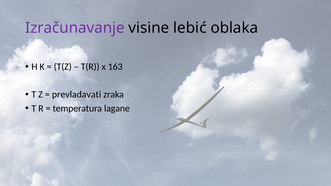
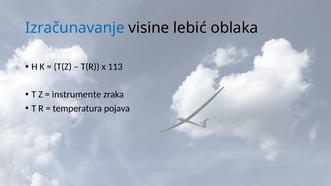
Izračunavanje colour: purple -> blue (75, 28)
163: 163 -> 113 (115, 67)
prevladavati: prevladavati -> instrumente (77, 95)
lagane: lagane -> pojava (117, 108)
